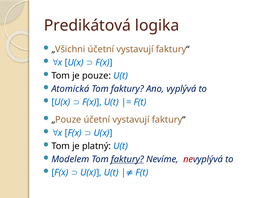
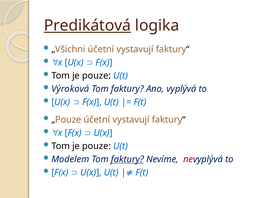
Predikátová underline: none -> present (87, 25)
Atomická: Atomická -> Výroková (70, 89)
platný: platný -> pouze (97, 145)
